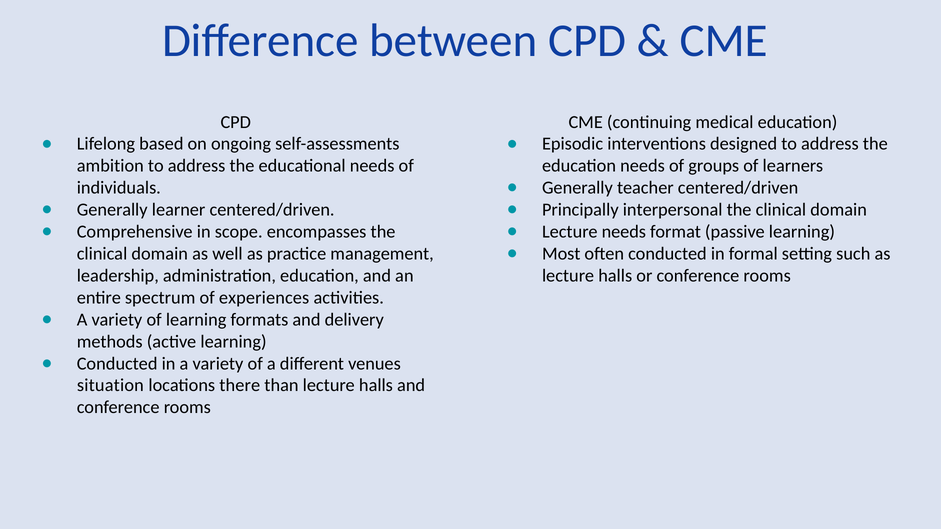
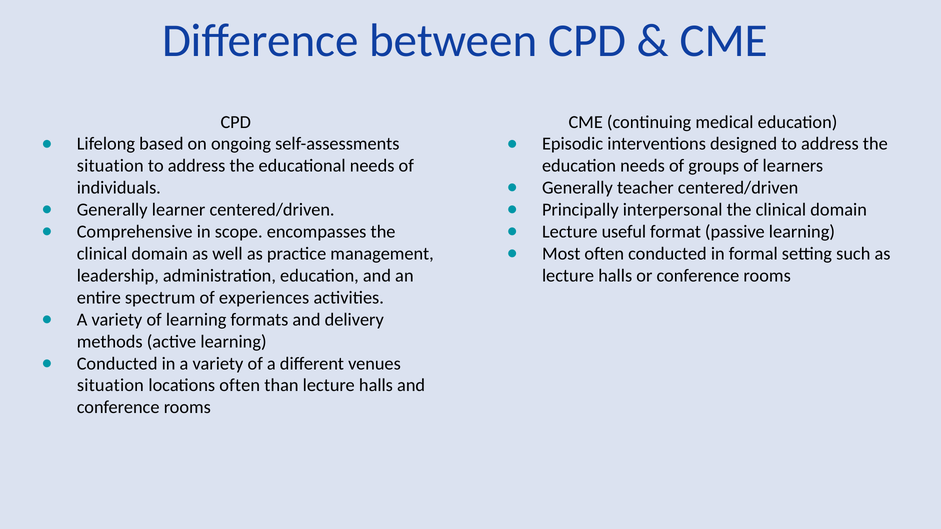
ambition: ambition -> situation (110, 166)
Lecture needs: needs -> useful (624, 232)
locations there: there -> often (240, 386)
